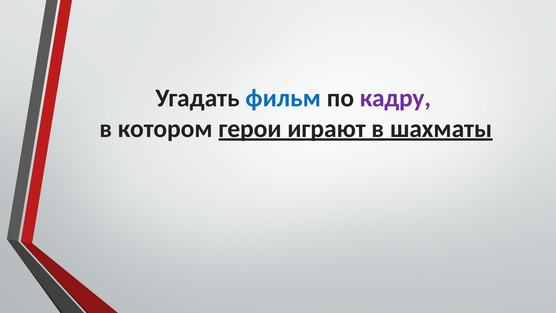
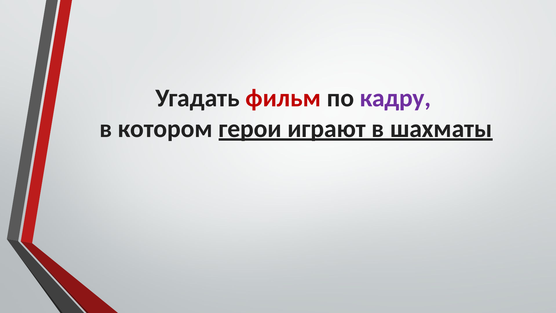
фильм colour: blue -> red (283, 98)
